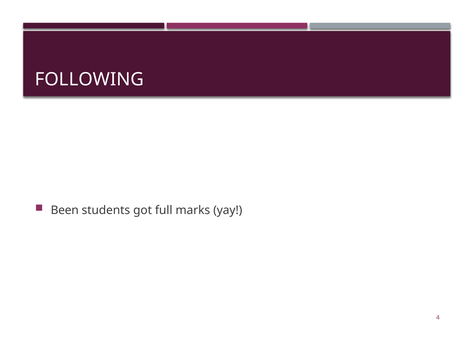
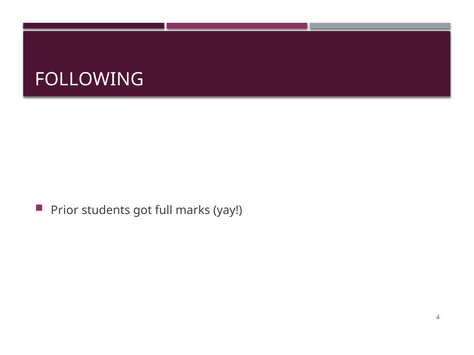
Been: Been -> Prior (65, 210)
